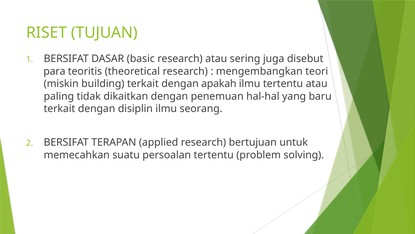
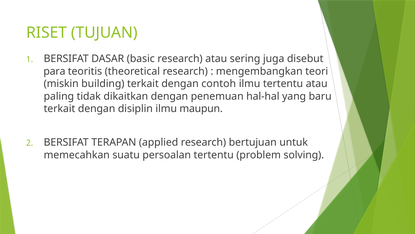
apakah: apakah -> contoh (219, 84)
seorang: seorang -> maupun (201, 109)
